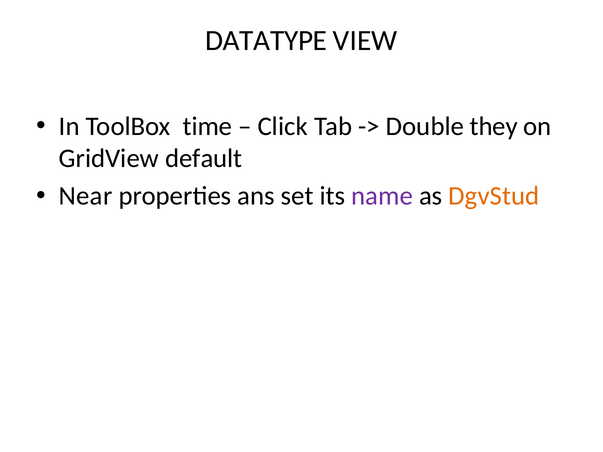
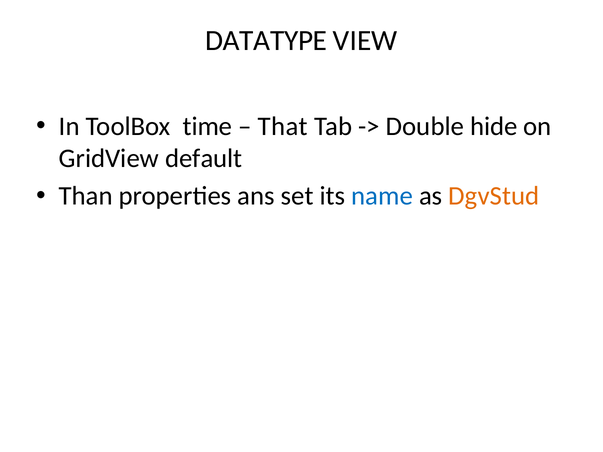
Click: Click -> That (283, 126)
they: they -> hide (494, 126)
Near: Near -> Than (86, 196)
name colour: purple -> blue (382, 196)
